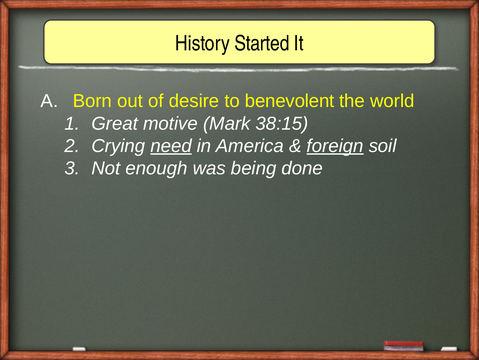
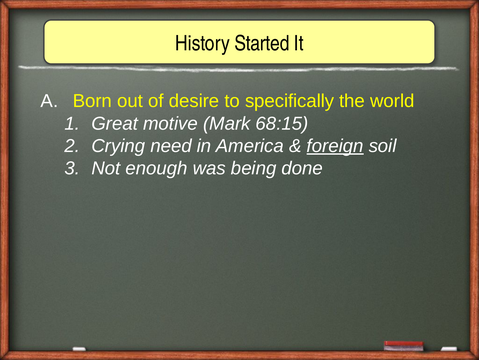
benevolent: benevolent -> specifically (290, 101)
38:15: 38:15 -> 68:15 (282, 123)
need underline: present -> none (171, 146)
